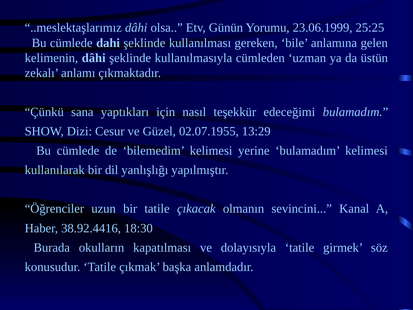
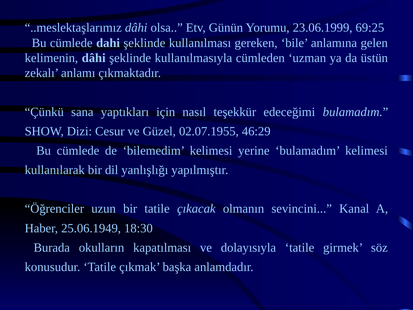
25:25: 25:25 -> 69:25 (370, 28)
13:29: 13:29 -> 46:29 (256, 131)
38.92.4416: 38.92.4416 -> 25.06.1949 (91, 228)
